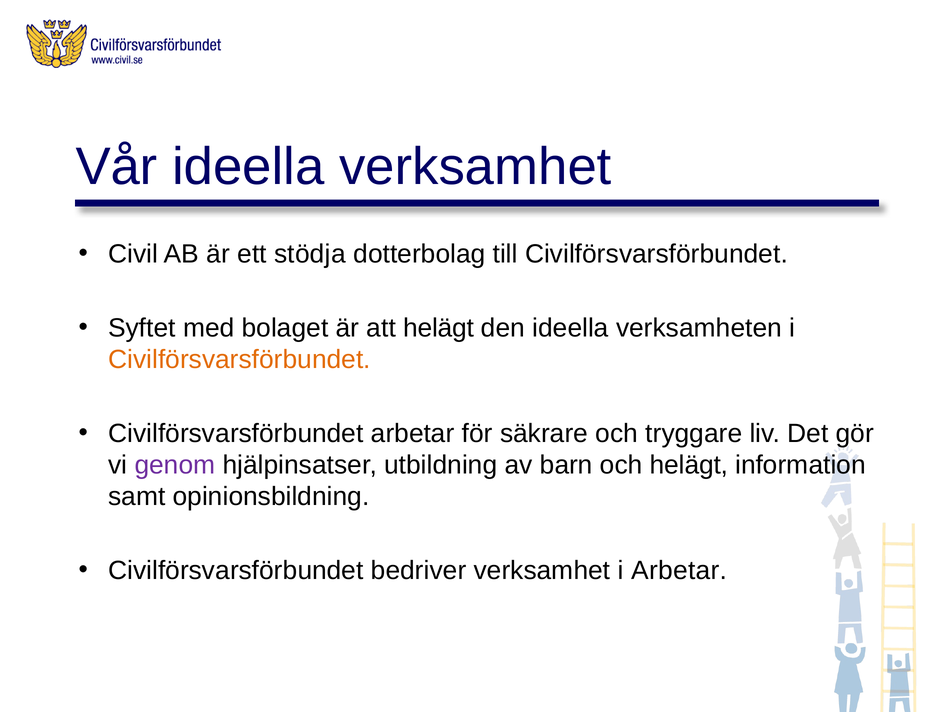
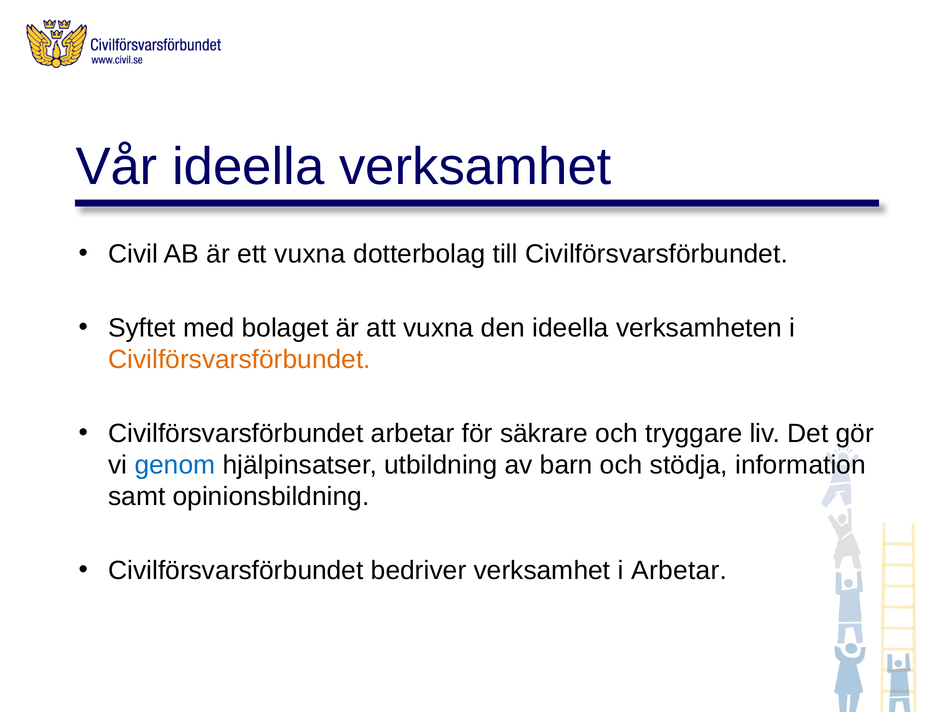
ett stödja: stödja -> vuxna (310, 254)
att helägt: helägt -> vuxna (438, 328)
genom colour: purple -> blue (175, 465)
och helägt: helägt -> stödja (689, 465)
